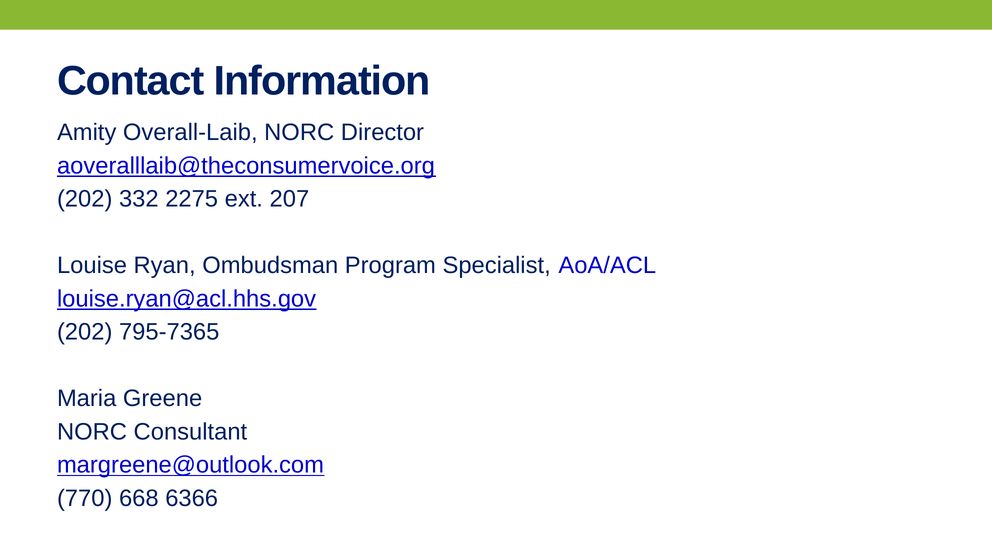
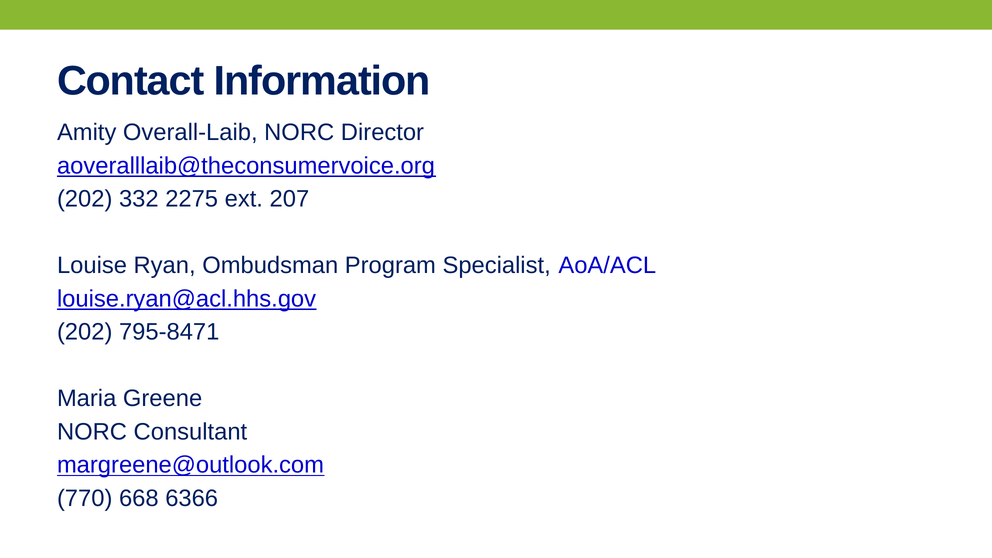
795-7365: 795-7365 -> 795-8471 (169, 332)
